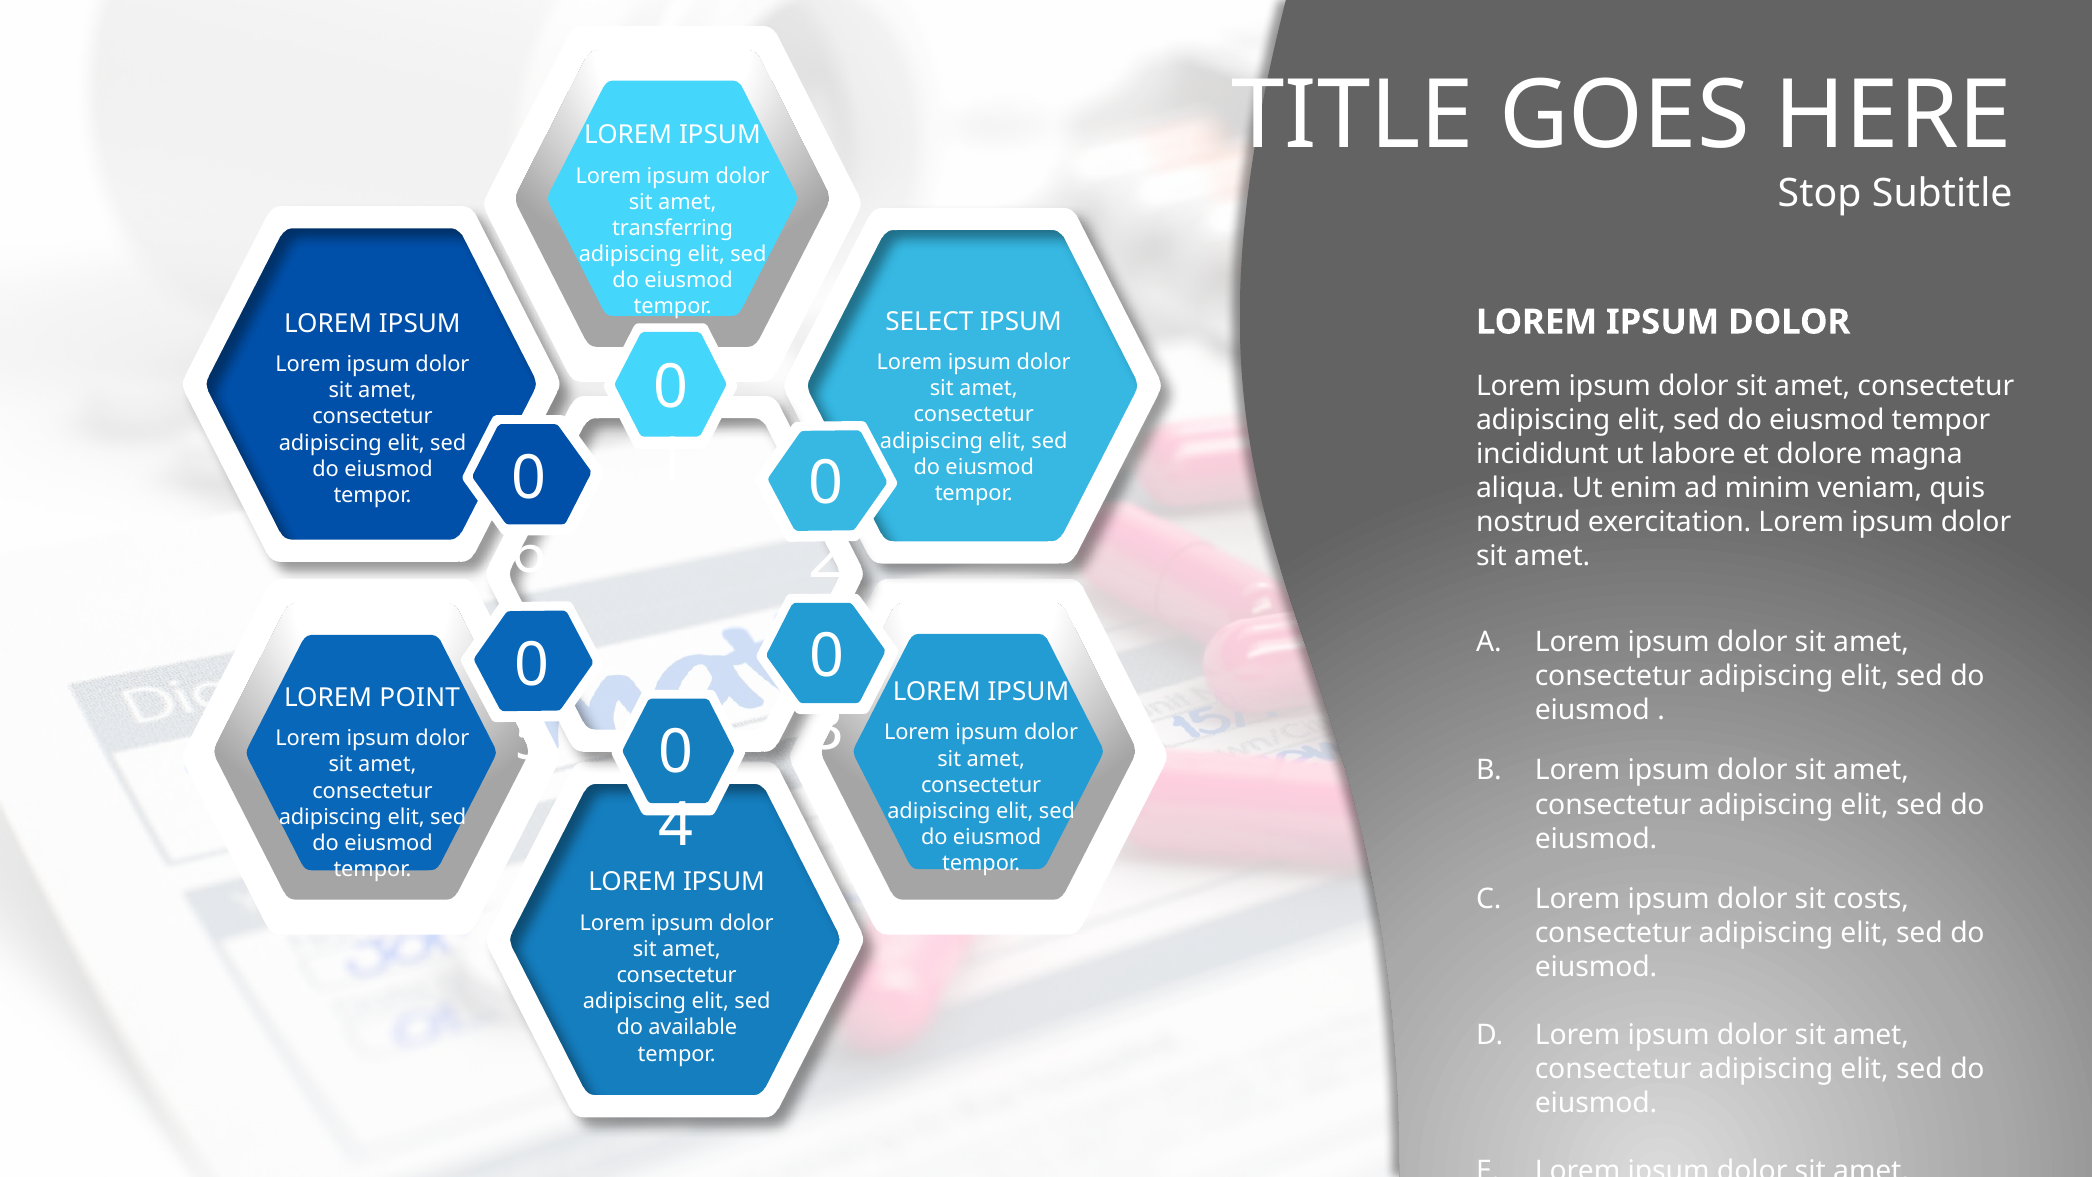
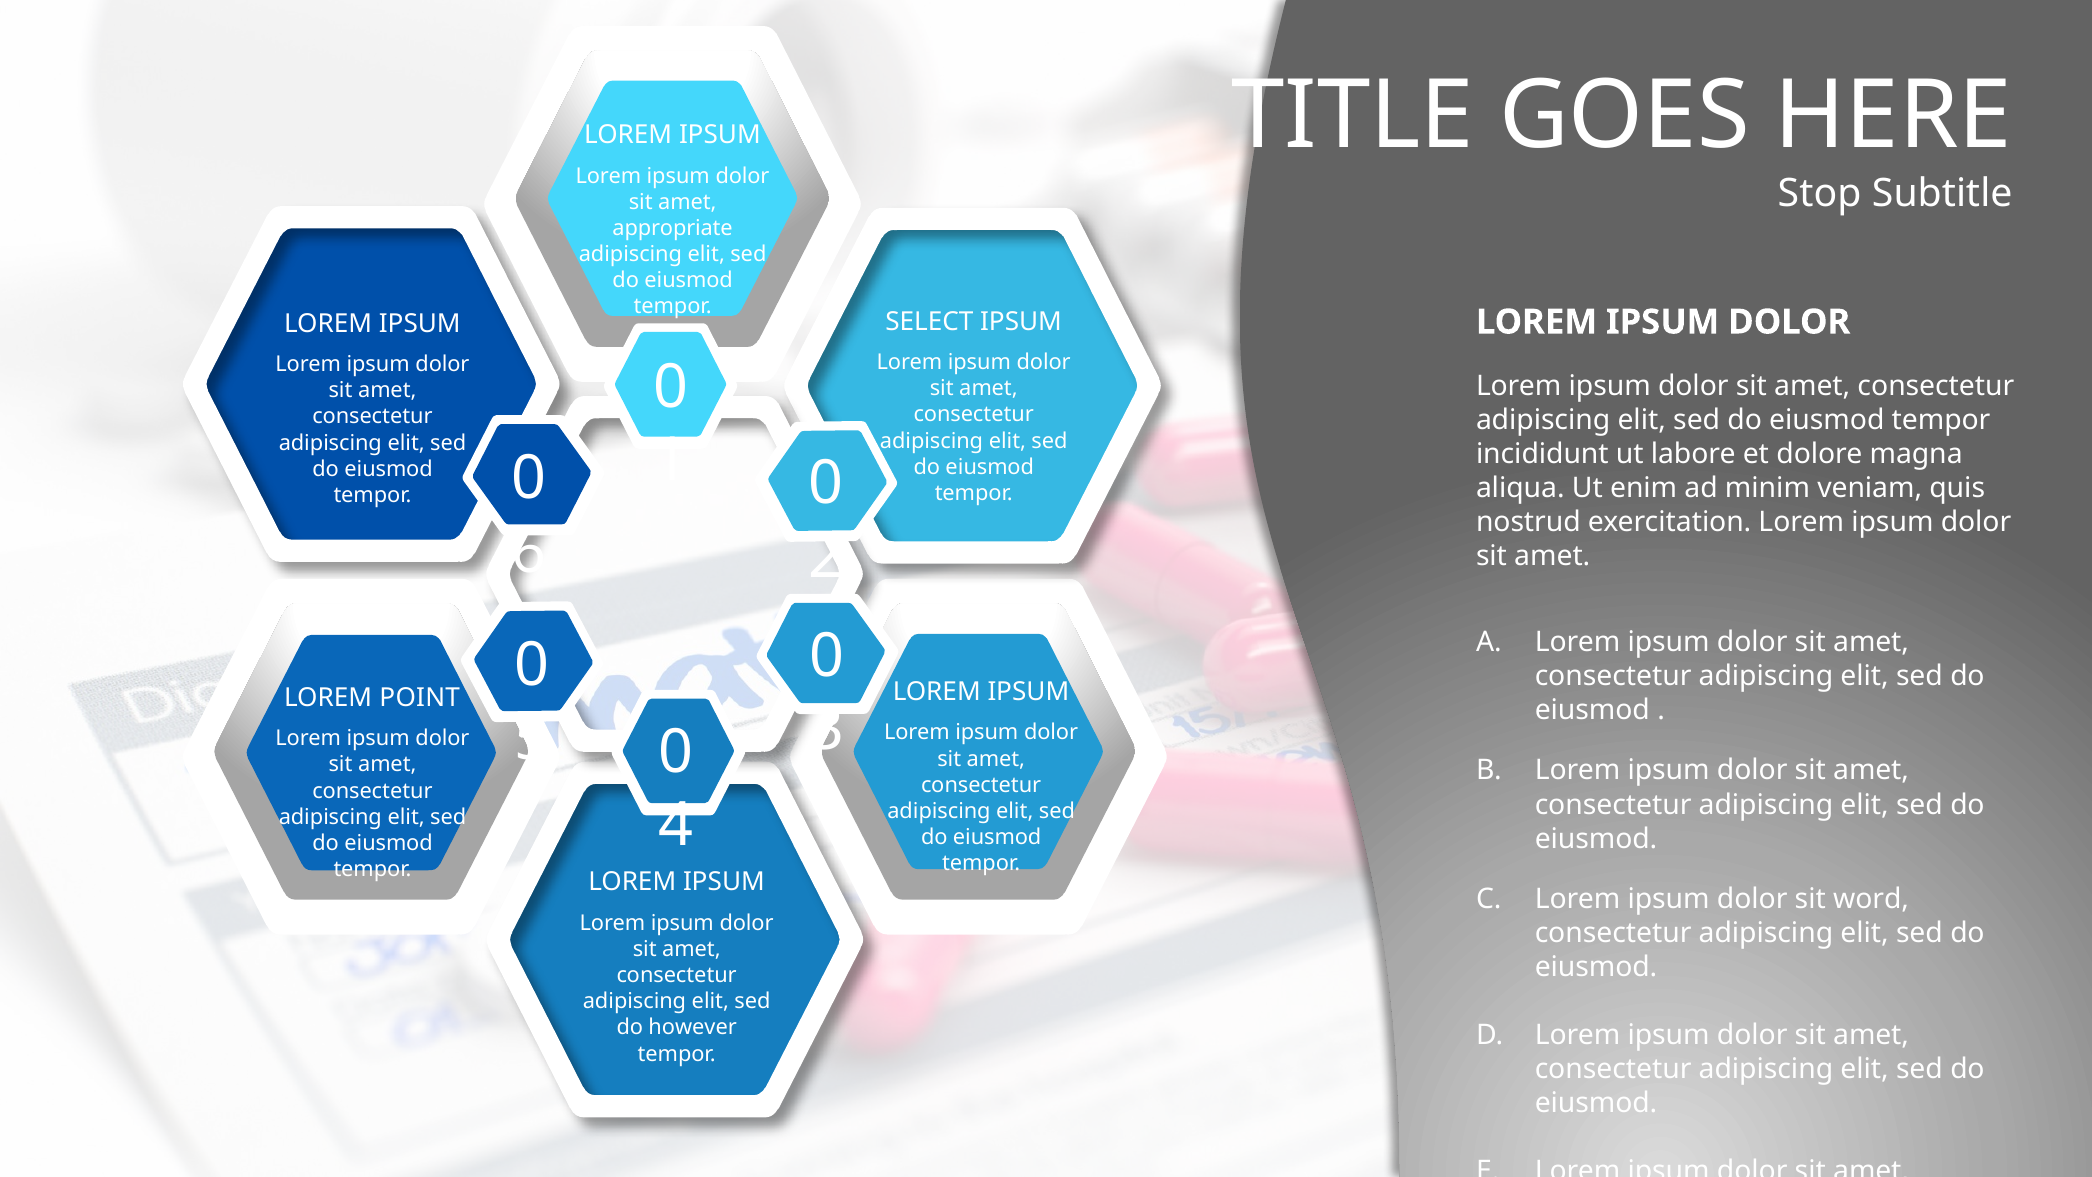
transferring: transferring -> appropriate (673, 228)
costs: costs -> word (1871, 899)
available: available -> however (693, 1027)
